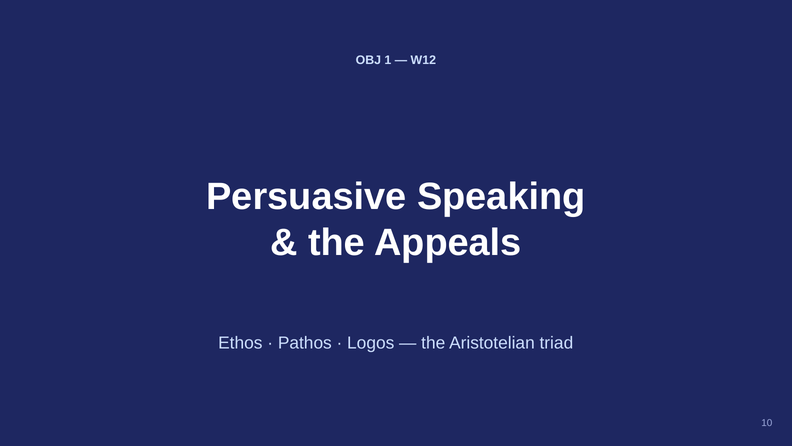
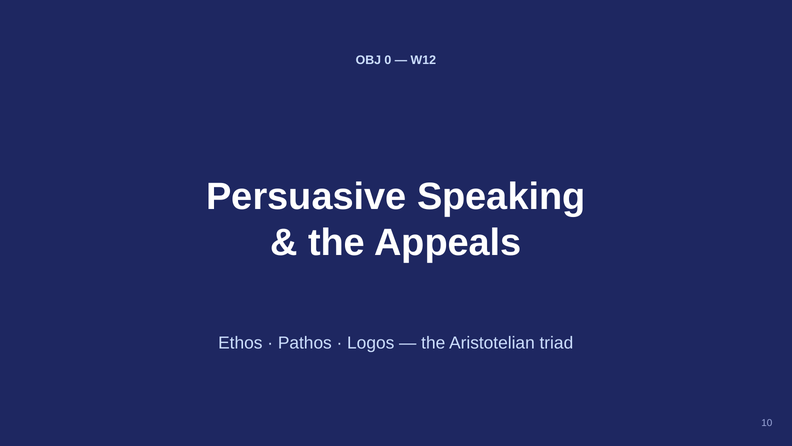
1: 1 -> 0 (388, 60)
